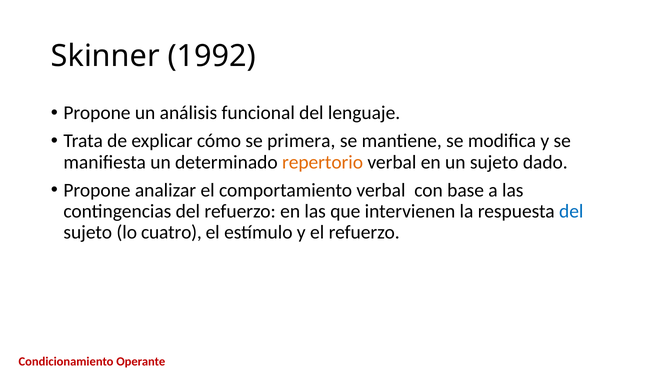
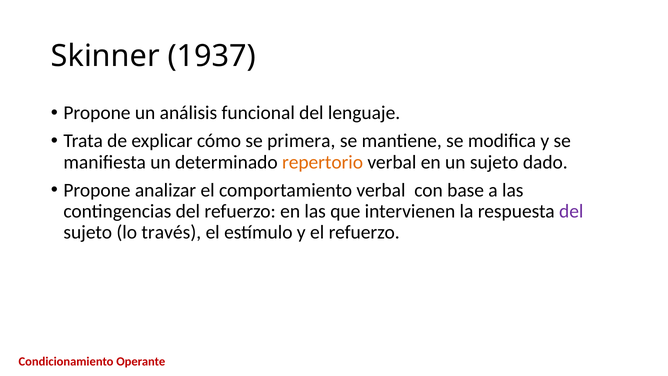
1992: 1992 -> 1937 (212, 56)
del colour: blue -> purple (571, 211)
cuatro: cuatro -> través (171, 232)
